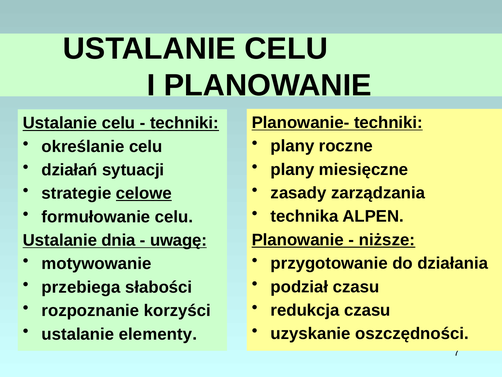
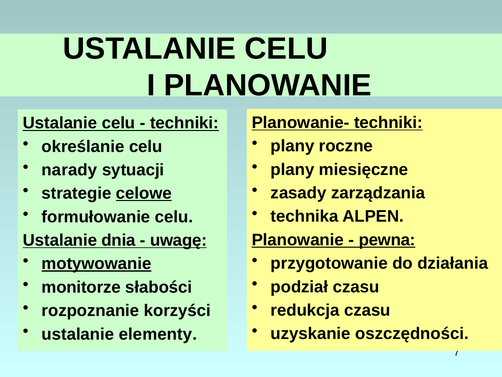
działań: działań -> narady (69, 170)
niższe: niższe -> pewna (387, 240)
motywowanie underline: none -> present (96, 263)
przebiega: przebiega -> monitorze (81, 287)
